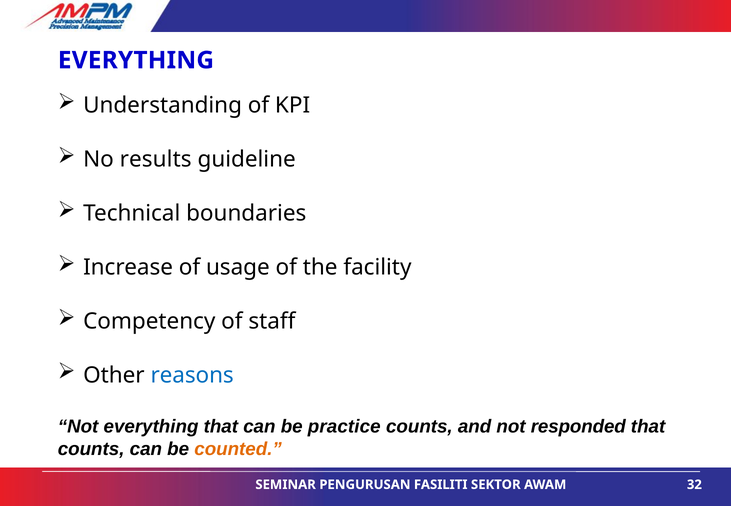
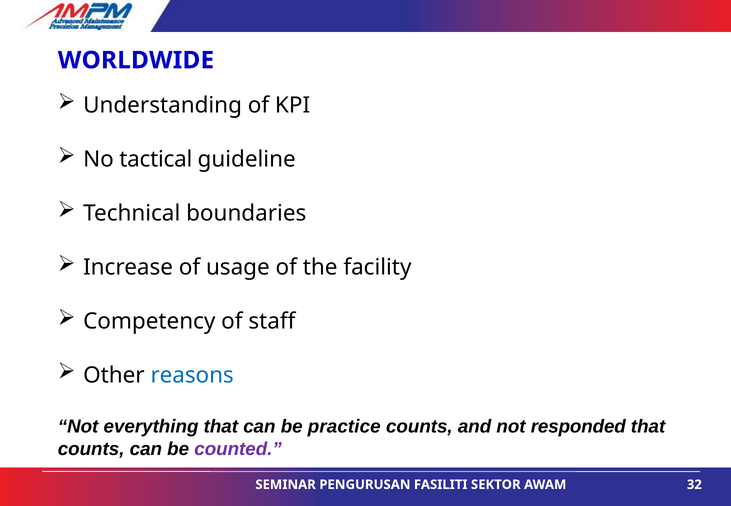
EVERYTHING: EVERYTHING -> WORLDWIDE (136, 60)
results: results -> tactical (156, 159)
counted colour: orange -> purple (238, 449)
